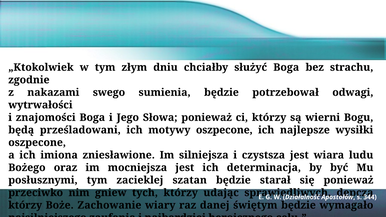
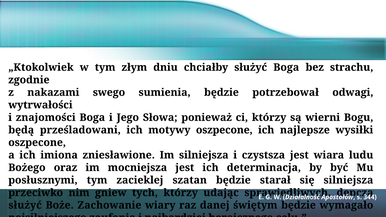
się ponieważ: ponieważ -> silniejsza (348, 180)
którzy: którzy -> służyć (25, 205)
